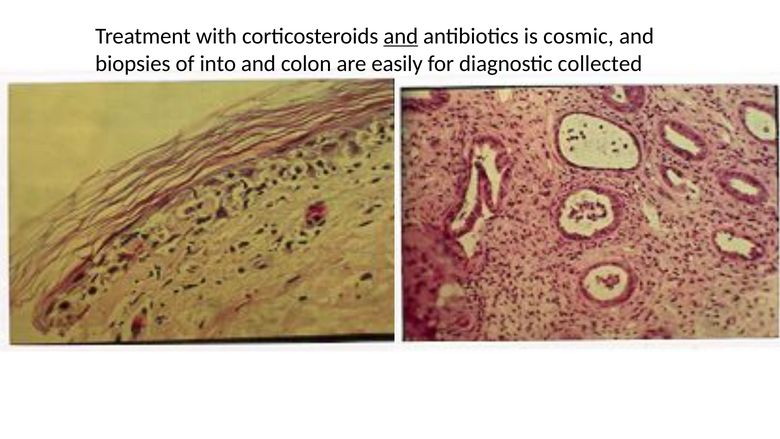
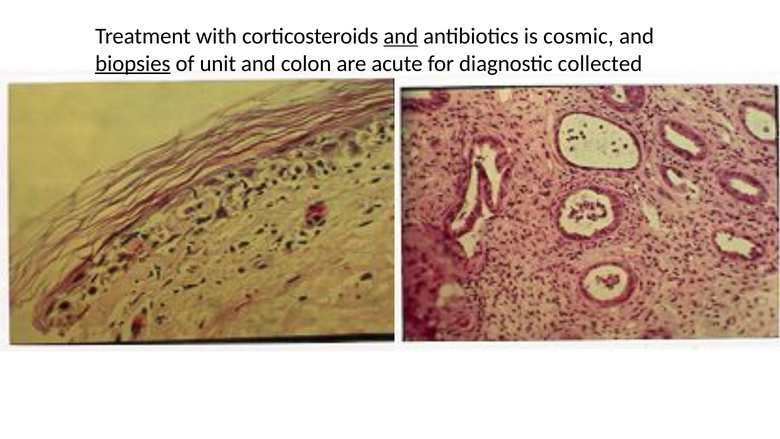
biopsies underline: none -> present (133, 63)
into: into -> unit (218, 63)
easily: easily -> acute (397, 63)
